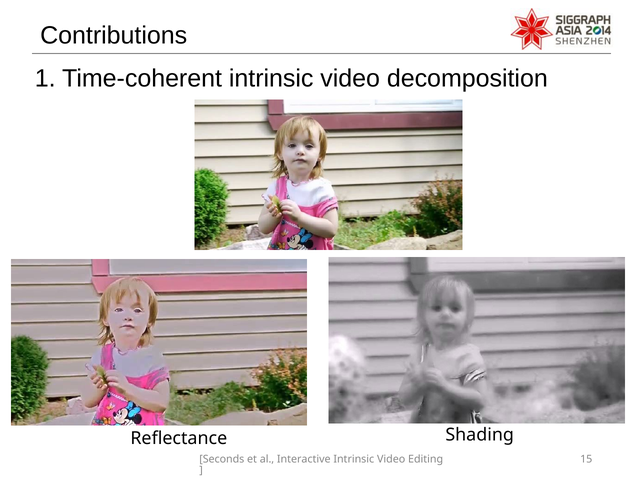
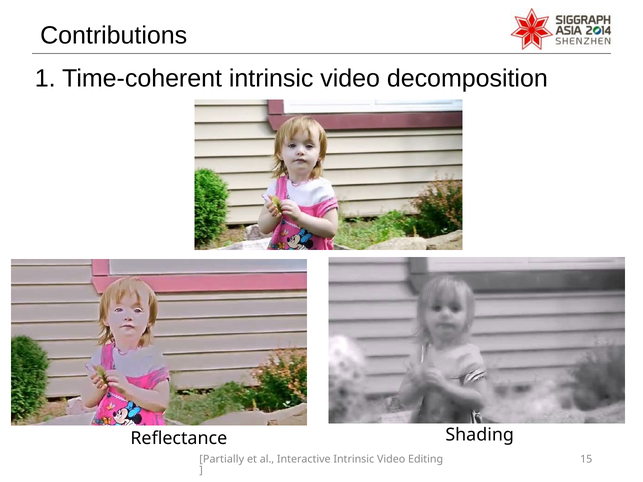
Seconds: Seconds -> Partially (222, 460)
